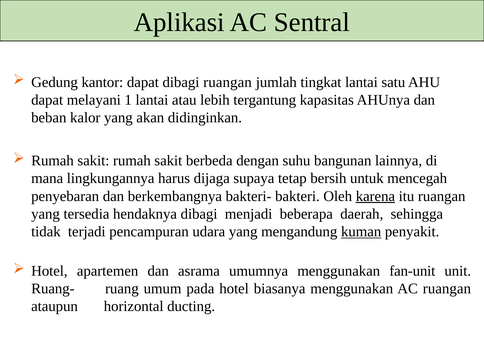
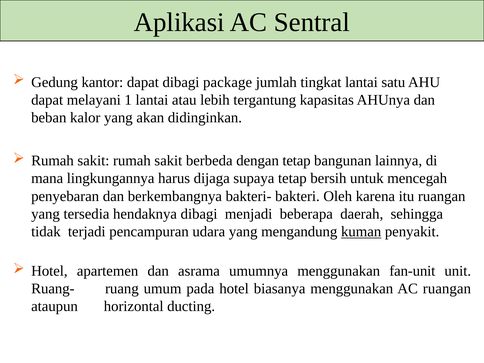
dibagi ruangan: ruangan -> package (228, 82)
dengan suhu: suhu -> tetap (297, 161)
karena underline: present -> none (375, 196)
